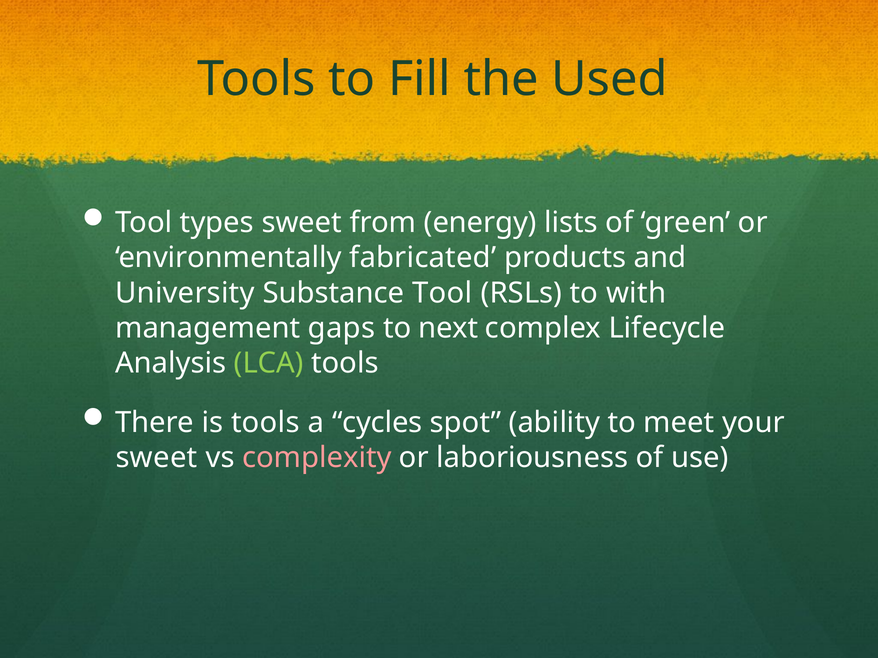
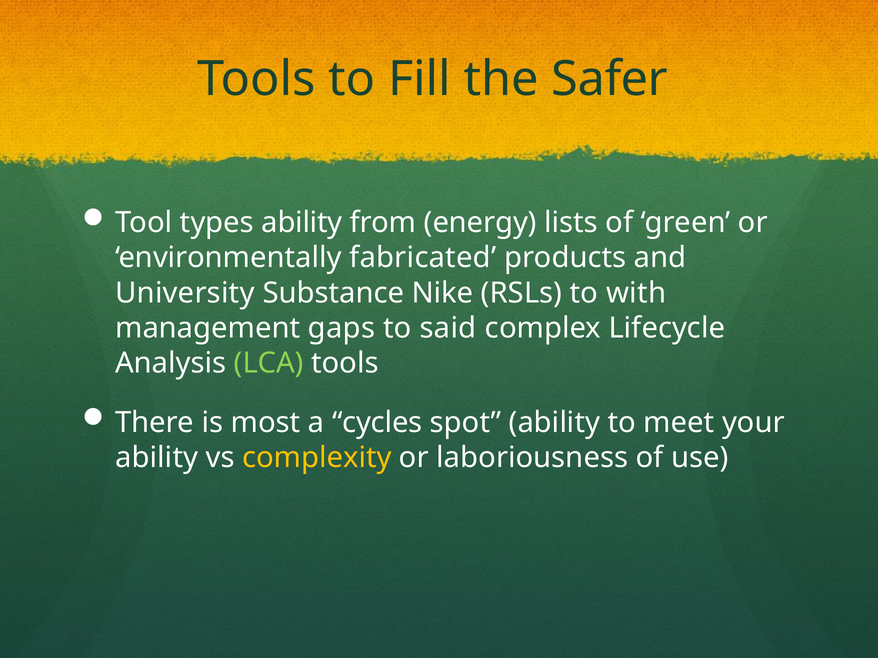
Used: Used -> Safer (610, 79)
types sweet: sweet -> ability (302, 223)
Substance Tool: Tool -> Nike (443, 293)
next: next -> said (448, 328)
is tools: tools -> most (266, 423)
sweet: sweet -> ability (157, 458)
complexity colour: pink -> yellow (317, 458)
